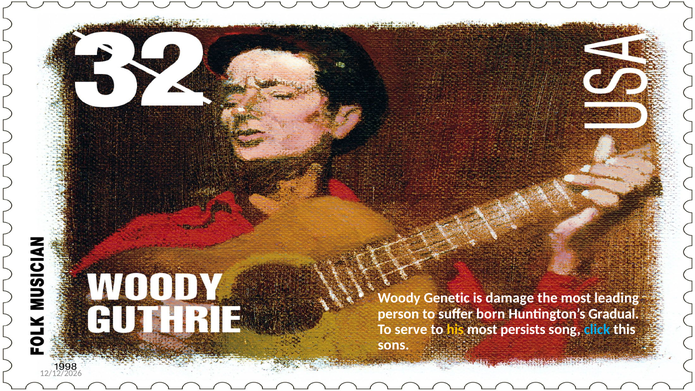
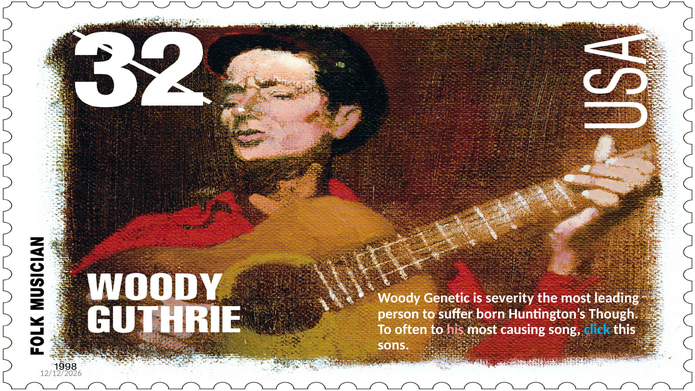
damage: damage -> severity (510, 298)
Gradual: Gradual -> Though (614, 314)
serve: serve -> often (411, 329)
his colour: yellow -> pink (455, 329)
persists: persists -> causing (523, 329)
